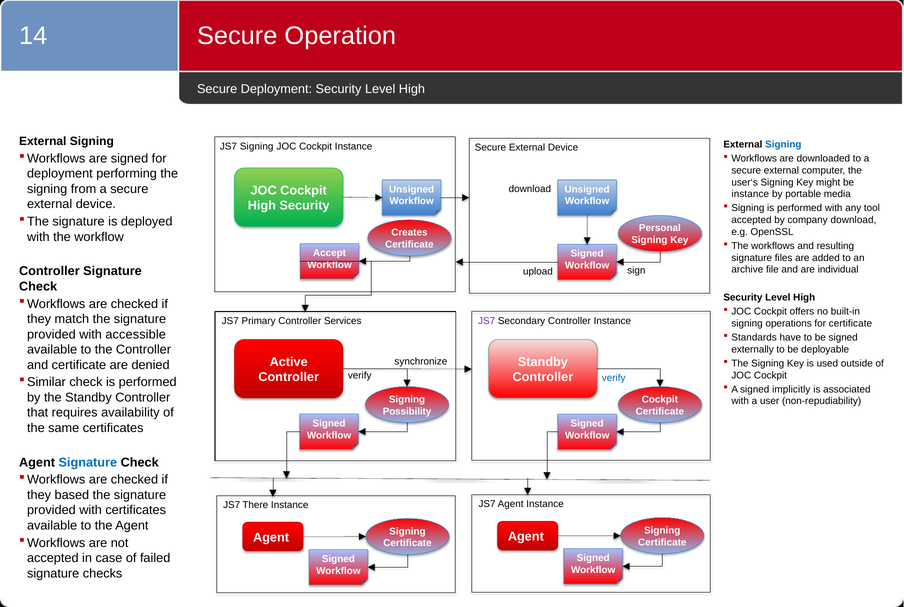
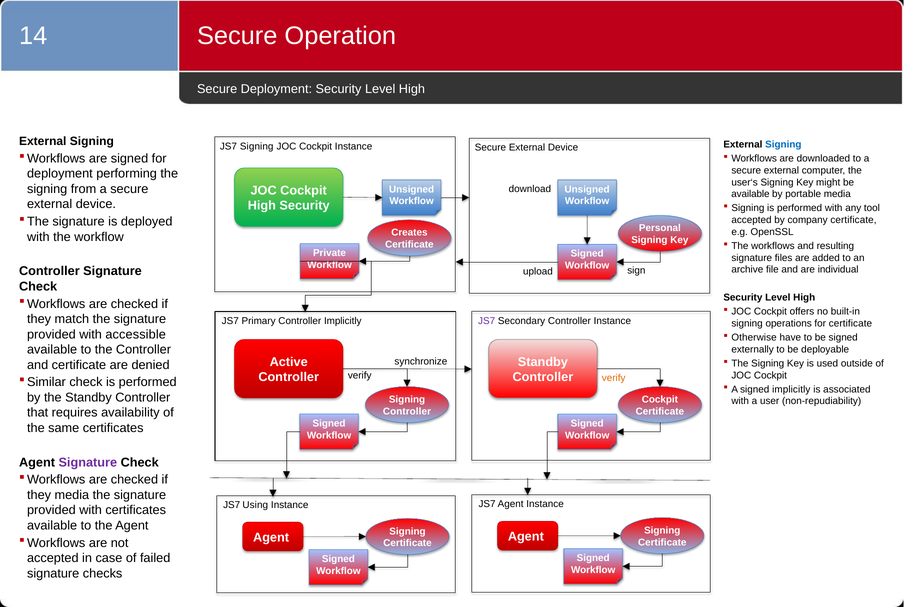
instance: instance -> available (750, 194)
company download: download -> certificate (854, 220)
Accept: Accept -> Private (330, 253)
Controller Services: Services -> Implicitly (343, 321)
Standards: Standards -> Otherwise (754, 338)
verify colour: blue -> orange (614, 378)
Possibility: Possibility -> Controller (407, 411)
Signature colour: blue -> purple (88, 462)
they based: based -> media (72, 495)
There: There -> Using (255, 505)
